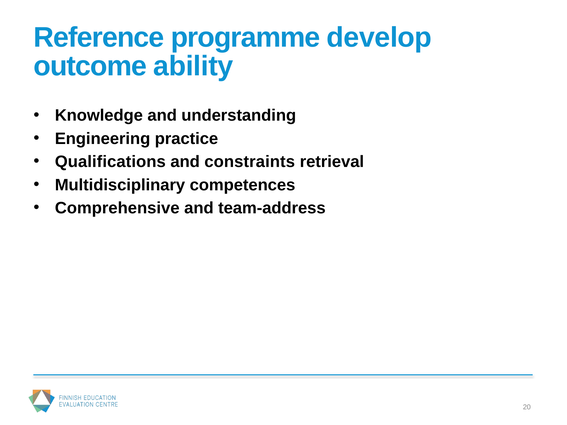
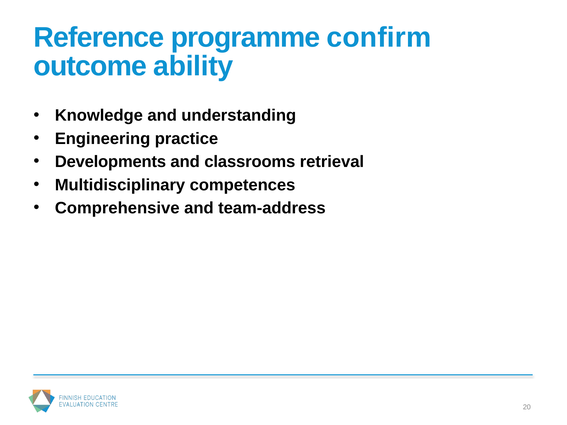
develop: develop -> confirm (379, 37)
Qualifications: Qualifications -> Developments (110, 162)
constraints: constraints -> classrooms (250, 162)
